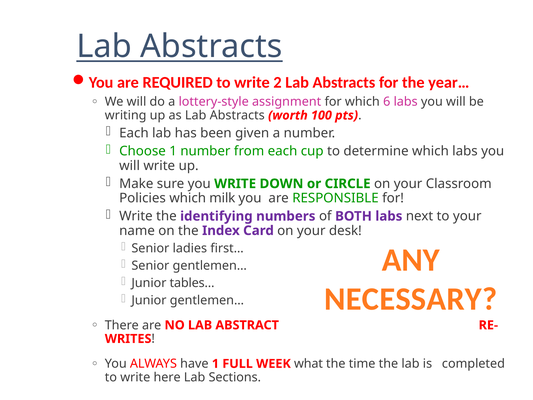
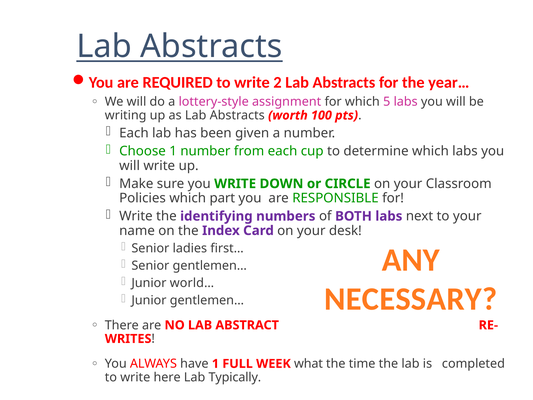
6: 6 -> 5 (387, 102)
milk: milk -> part (222, 198)
tables…: tables… -> world… (192, 283)
Sections: Sections -> Typically (235, 377)
